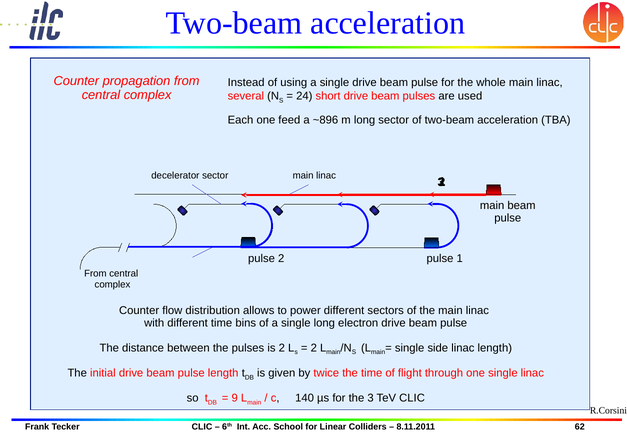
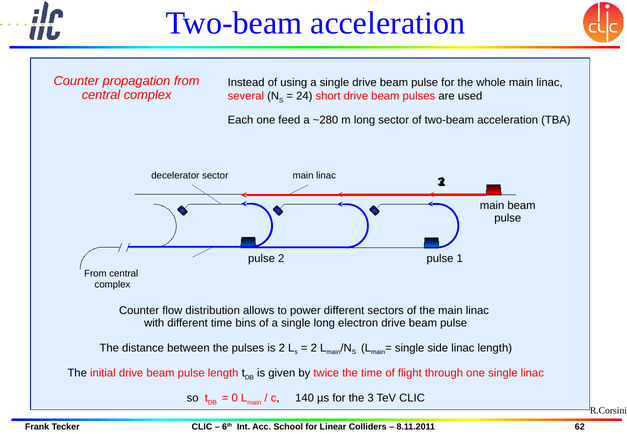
~896: ~896 -> ~280 (326, 120)
9: 9 -> 0 (235, 398)
